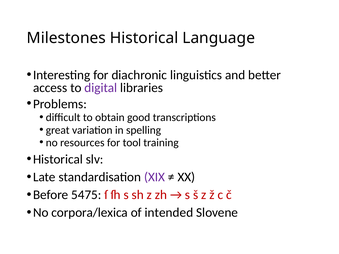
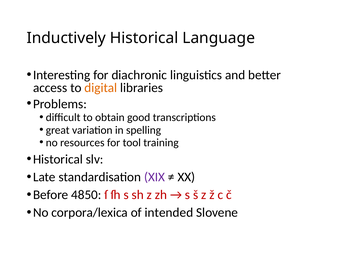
Milestones: Milestones -> Inductively (66, 38)
digital colour: purple -> orange (101, 88)
5475: 5475 -> 4850 (86, 195)
